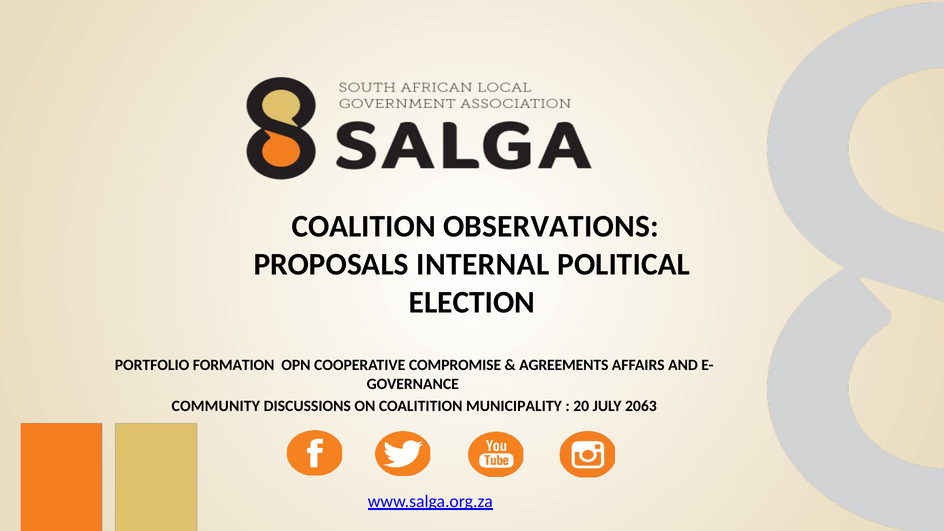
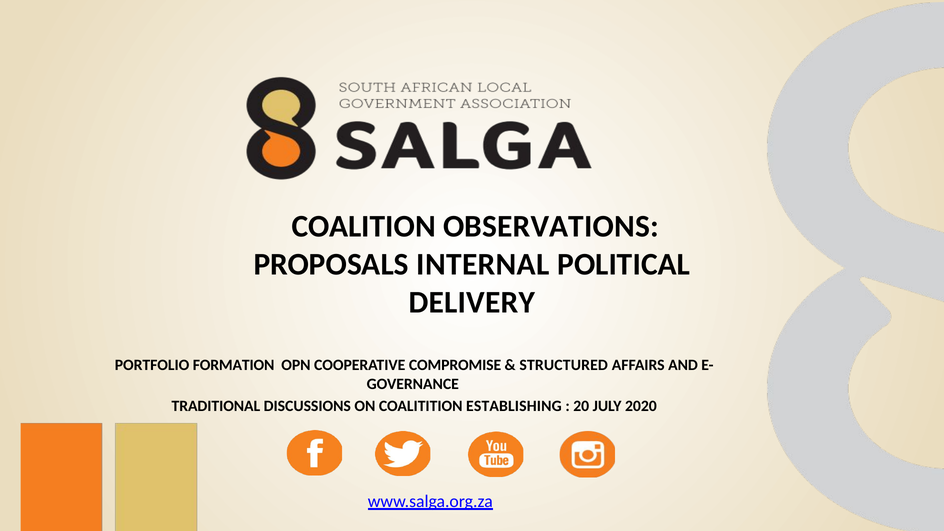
ELECTION: ELECTION -> DELIVERY (472, 302)
AGREEMENTS: AGREEMENTS -> STRUCTURED (564, 365)
COMMUNITY: COMMUNITY -> TRADITIONAL (216, 406)
MUNICIPALITY: MUNICIPALITY -> ESTABLISHING (514, 406)
2063: 2063 -> 2020 (641, 406)
